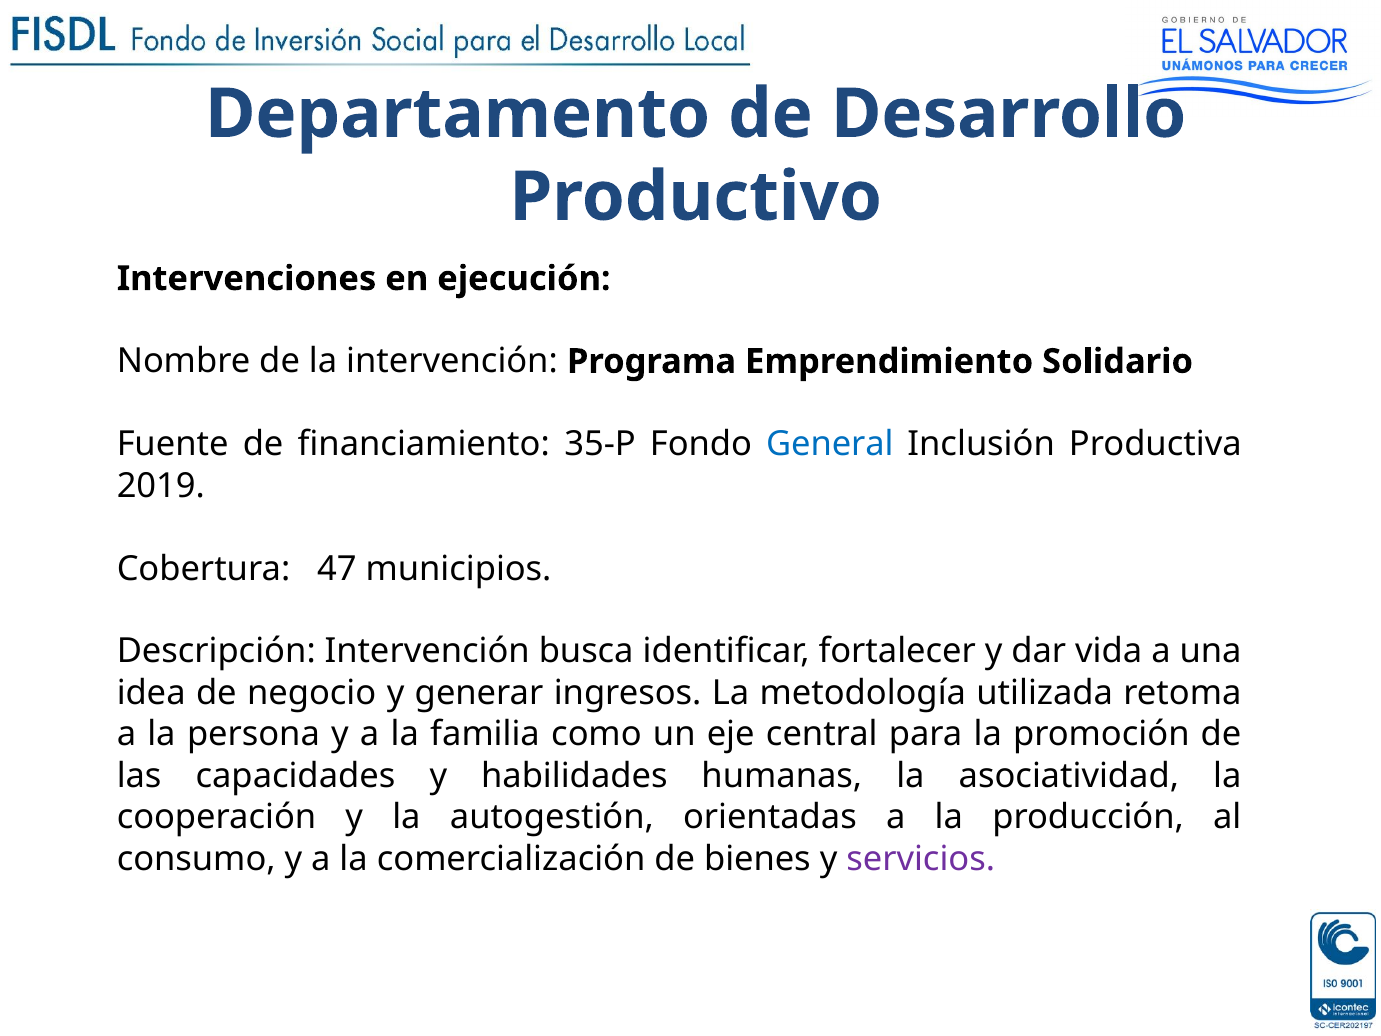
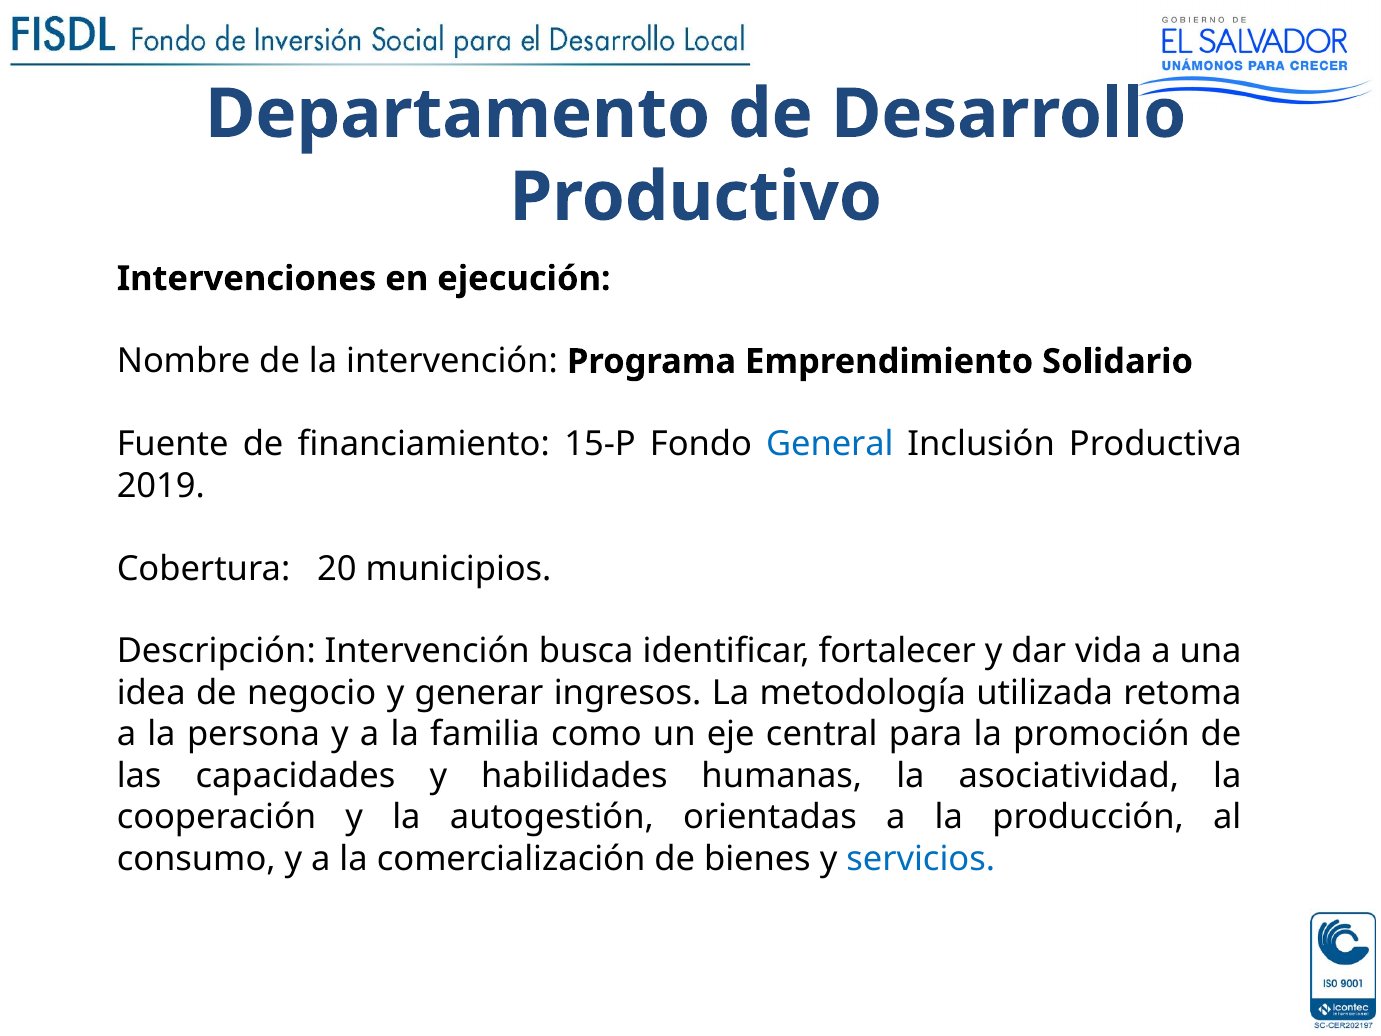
35-P: 35-P -> 15-P (600, 444)
47: 47 -> 20 (337, 569)
servicios colour: purple -> blue (921, 859)
